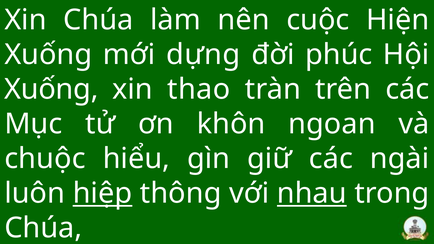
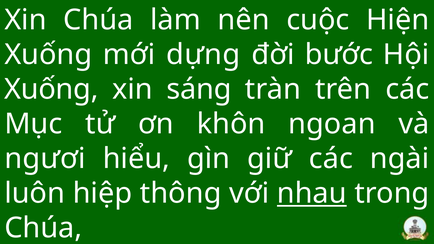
phúc: phúc -> bước (339, 55)
thao: thao -> sáng (199, 89)
chuộc: chuộc -> ngươi (45, 159)
hiệp underline: present -> none (102, 194)
